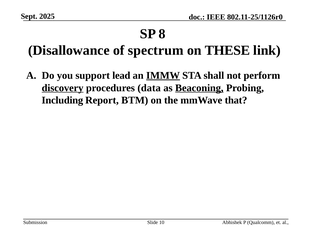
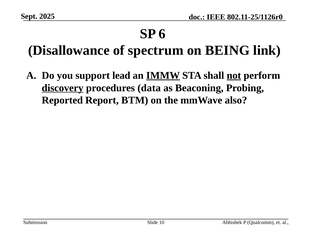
8: 8 -> 6 (162, 34)
THESE: THESE -> BEING (227, 50)
not underline: none -> present (234, 75)
Beaconing underline: present -> none (199, 88)
Including: Including -> Reported (62, 100)
that: that -> also (236, 100)
